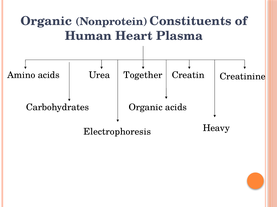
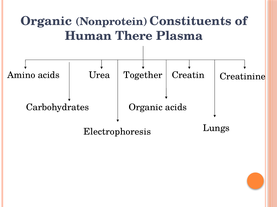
Heart: Heart -> There (134, 36)
Heavy: Heavy -> Lungs (216, 128)
